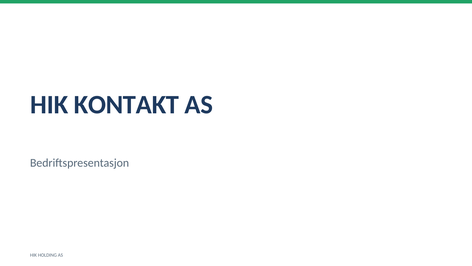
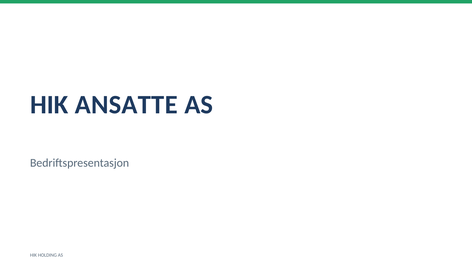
KONTAKT: KONTAKT -> ANSATTE (126, 105)
